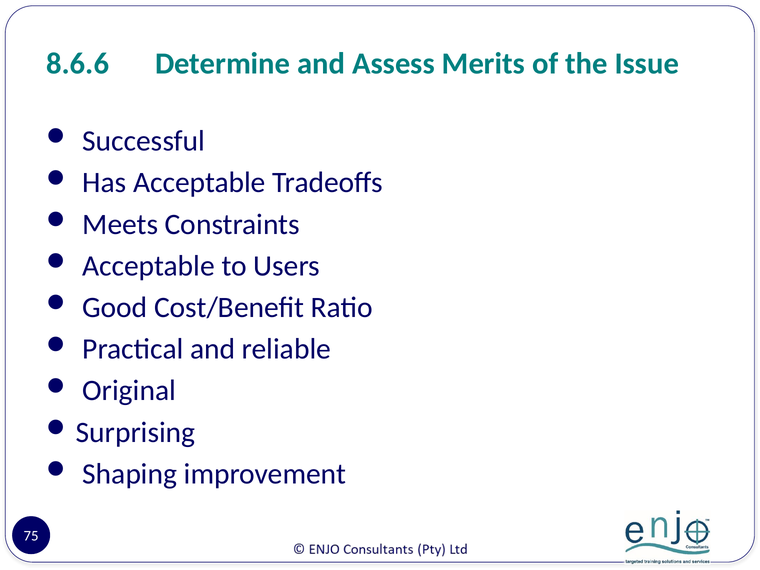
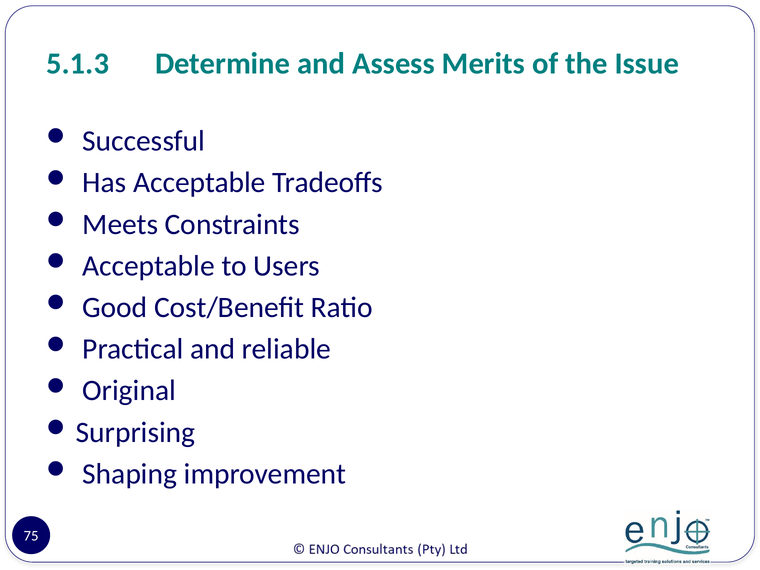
8.6.6: 8.6.6 -> 5.1.3 (78, 64)
